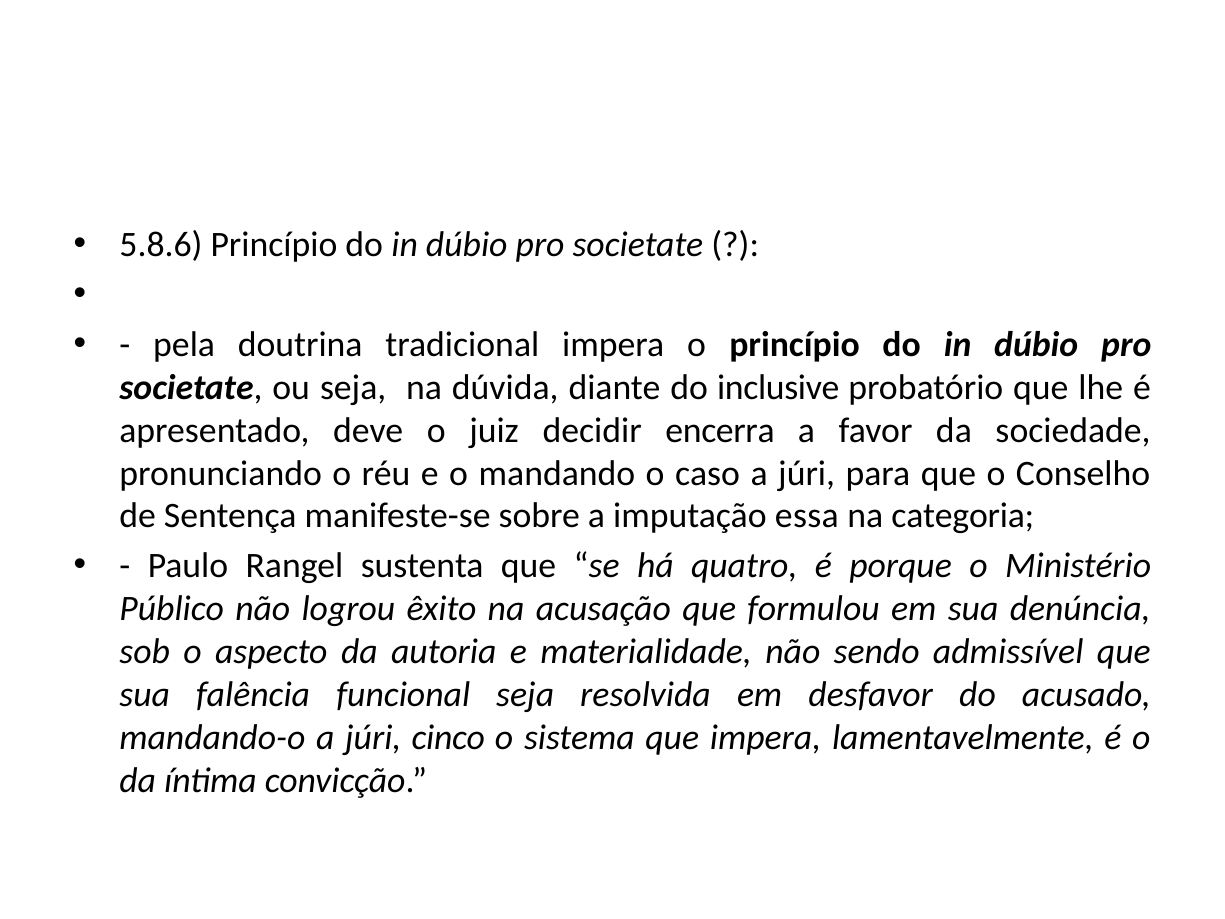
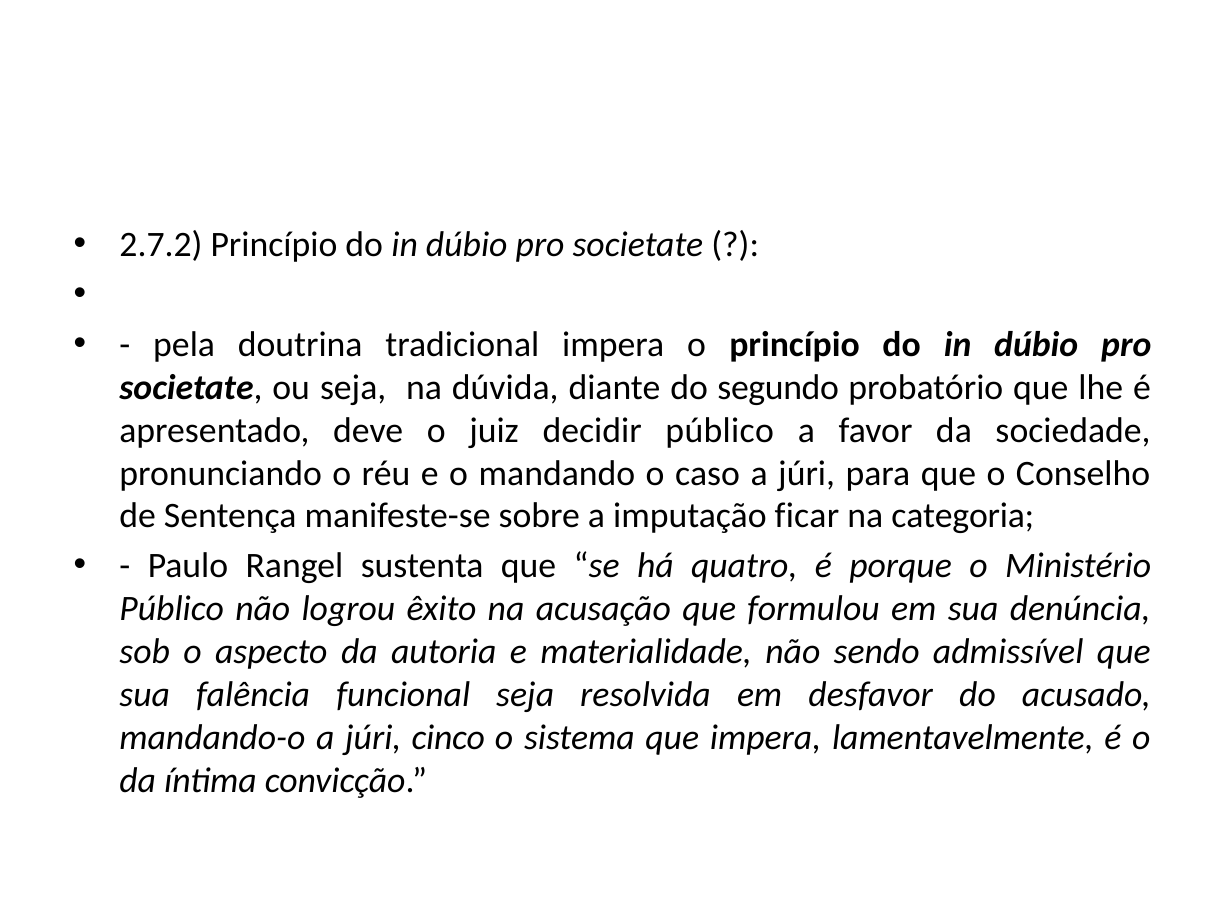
5.8.6: 5.8.6 -> 2.7.2 (161, 244)
inclusive: inclusive -> segundo (778, 387)
decidir encerra: encerra -> público (720, 430)
essa: essa -> ficar (807, 516)
